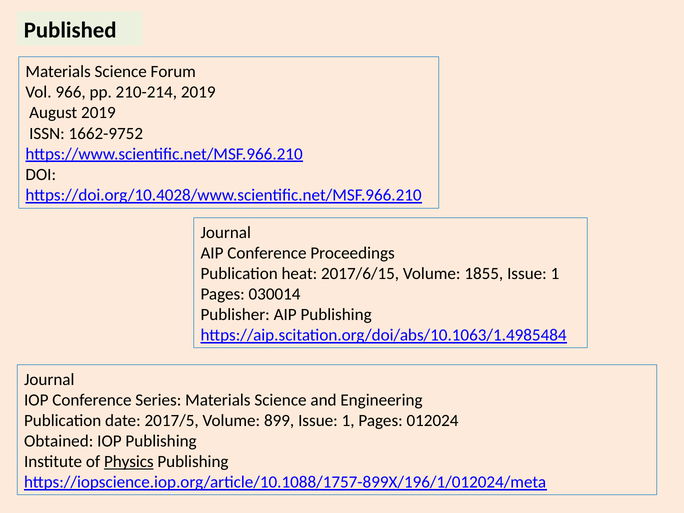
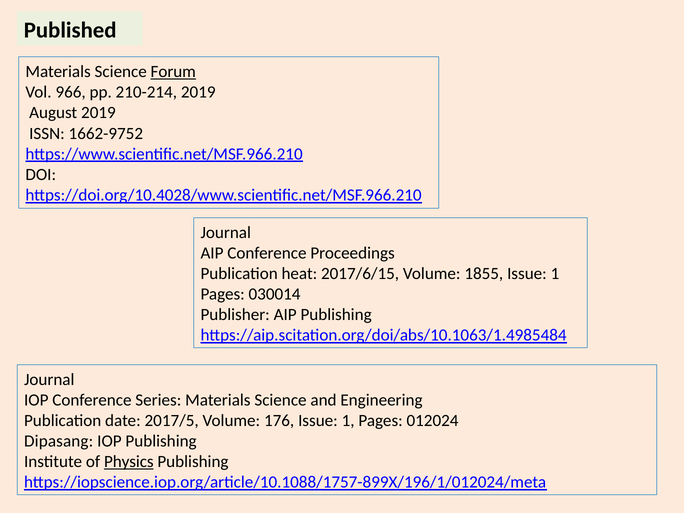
Forum underline: none -> present (173, 72)
899: 899 -> 176 (279, 421)
Obtained: Obtained -> Dipasang (59, 441)
